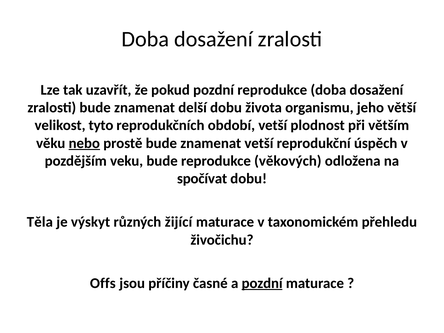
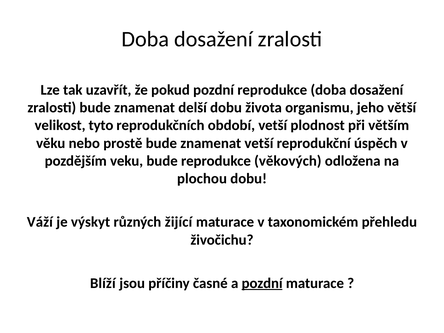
nebo underline: present -> none (84, 143)
spočívat: spočívat -> plochou (202, 179)
Těla: Těla -> Váží (40, 222)
Offs: Offs -> Blíží (103, 283)
